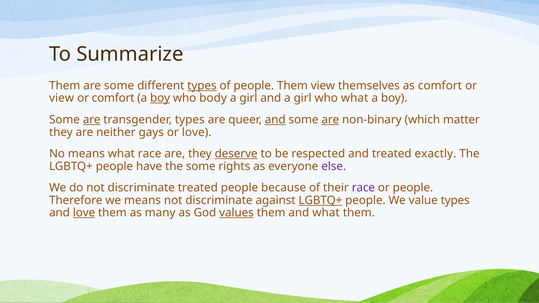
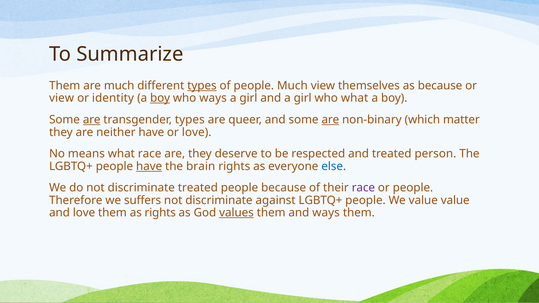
are some: some -> much (119, 86)
people Them: Them -> Much (292, 86)
as comfort: comfort -> because (440, 86)
or comfort: comfort -> identity (113, 98)
who body: body -> ways (213, 98)
and underline: present -> none (275, 120)
neither gays: gays -> have (151, 132)
deserve underline: present -> none (236, 154)
exactly: exactly -> person (435, 154)
have underline: none -> present (149, 166)
the some: some -> brain (201, 166)
else colour: purple -> blue (334, 166)
we means: means -> suffers (143, 200)
LGBTQ+ underline: present -> none (320, 200)
value types: types -> value (455, 200)
love underline: present -> none (84, 213)
as many: many -> rights (160, 213)
and what: what -> ways (326, 213)
